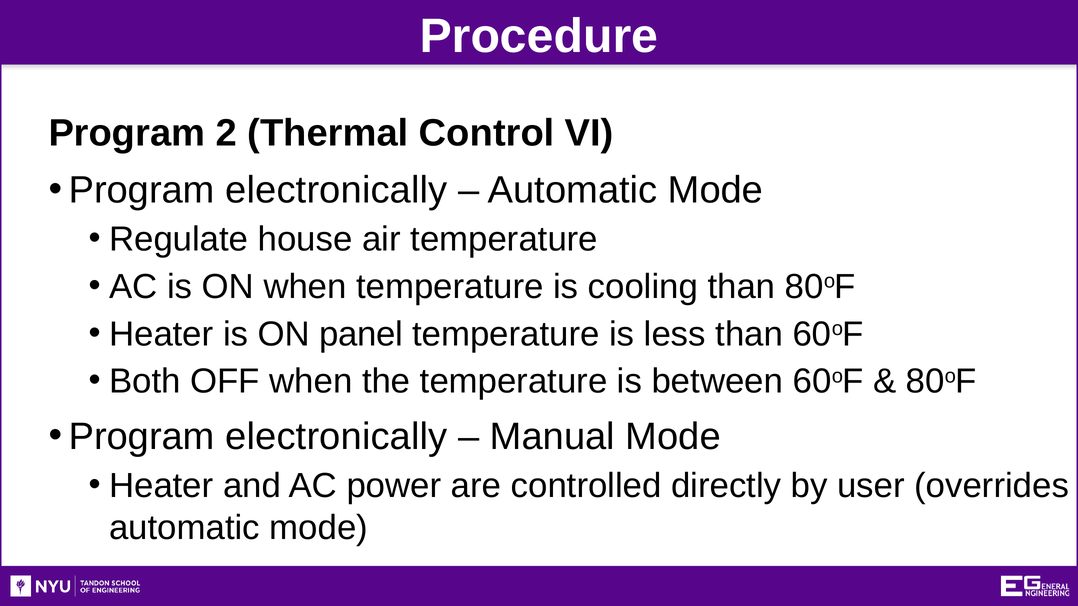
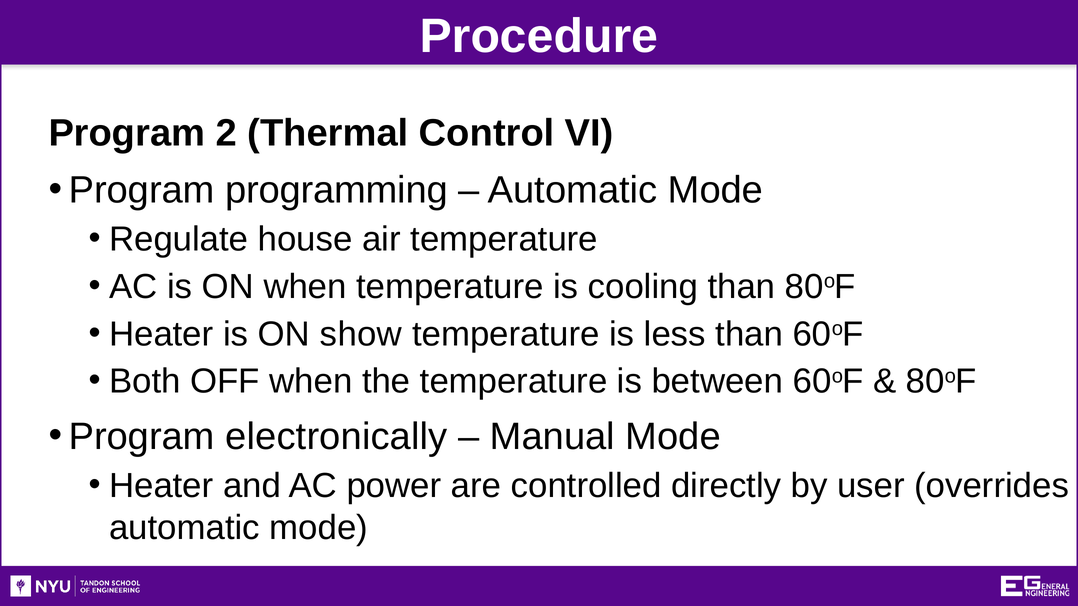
electronically: electronically -> programming (337, 190)
panel: panel -> show (361, 334)
